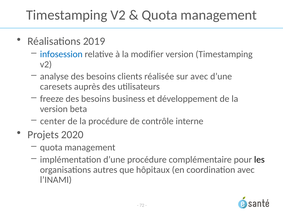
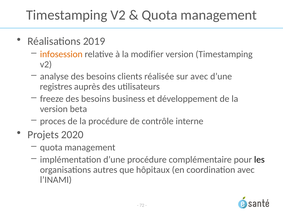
infosession colour: blue -> orange (61, 54)
caresets: caresets -> registres (56, 87)
center: center -> proces (53, 121)
